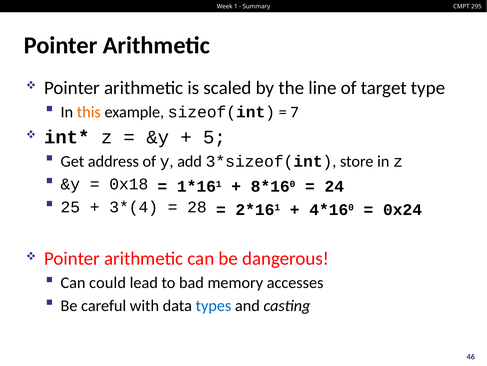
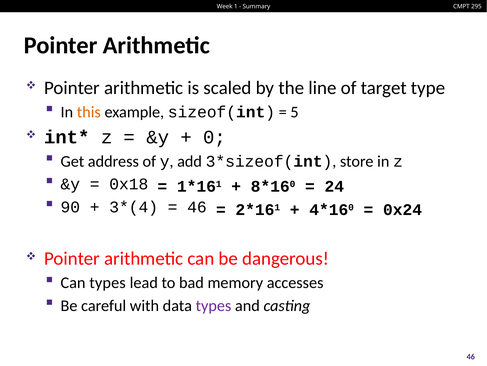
7: 7 -> 5 (295, 112)
5: 5 -> 0 (214, 137)
25: 25 -> 90 (70, 207)
28: 28 -> 46 (197, 207)
Can could: could -> types (108, 282)
types colour: blue -> purple (213, 305)
